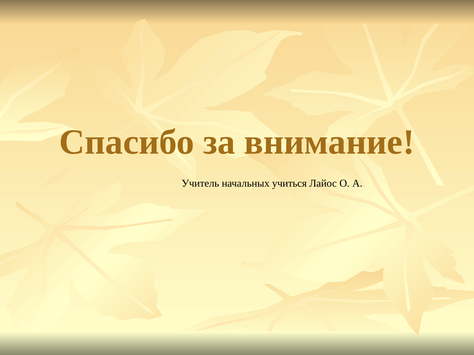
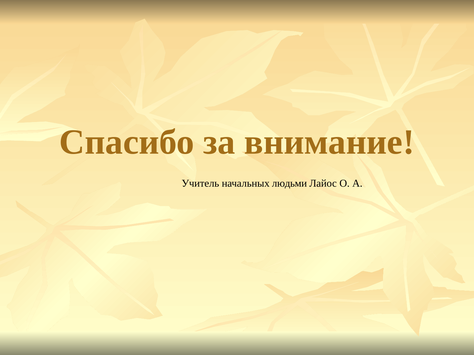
учиться: учиться -> людьми (289, 183)
